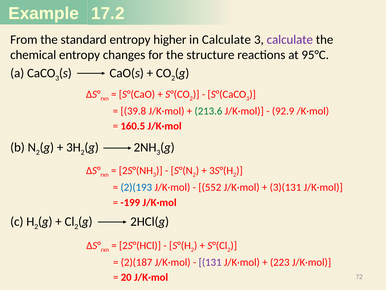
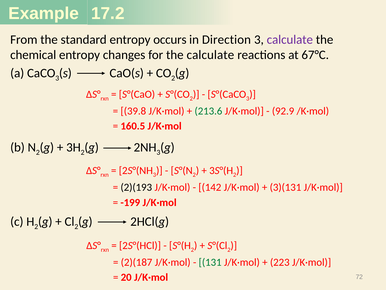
higher: higher -> occurs (170, 39)
in Calculate: Calculate -> Direction (226, 39)
the structure: structure -> calculate (210, 55)
95°C: 95°C -> 67°C (315, 55)
2)(193 colour: blue -> black (136, 187)
552: 552 -> 142 (210, 187)
131 colour: purple -> green (210, 262)
